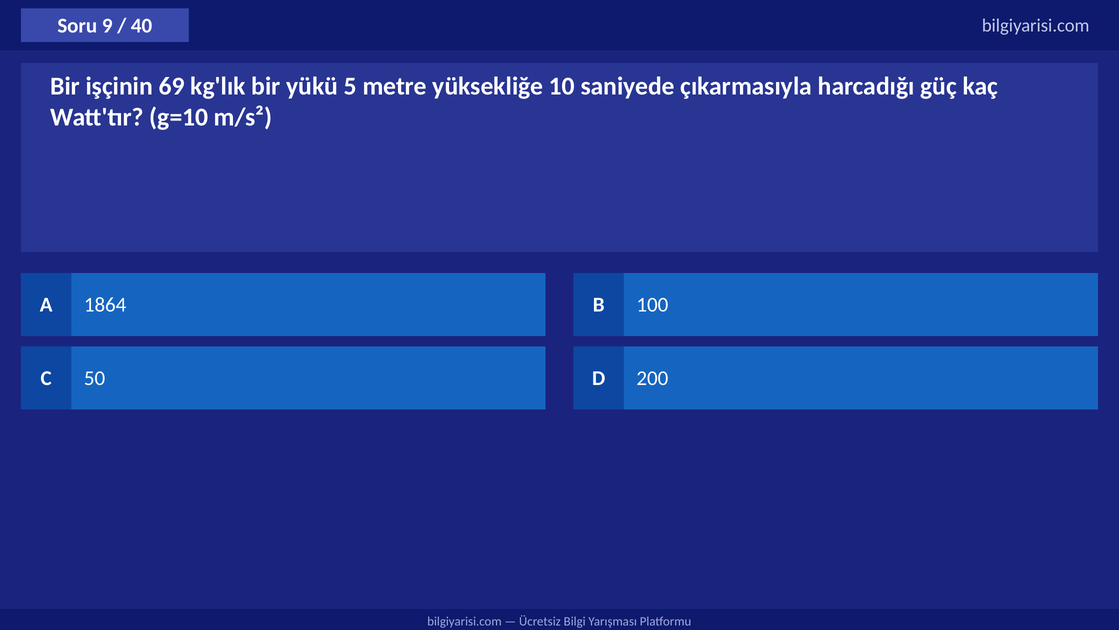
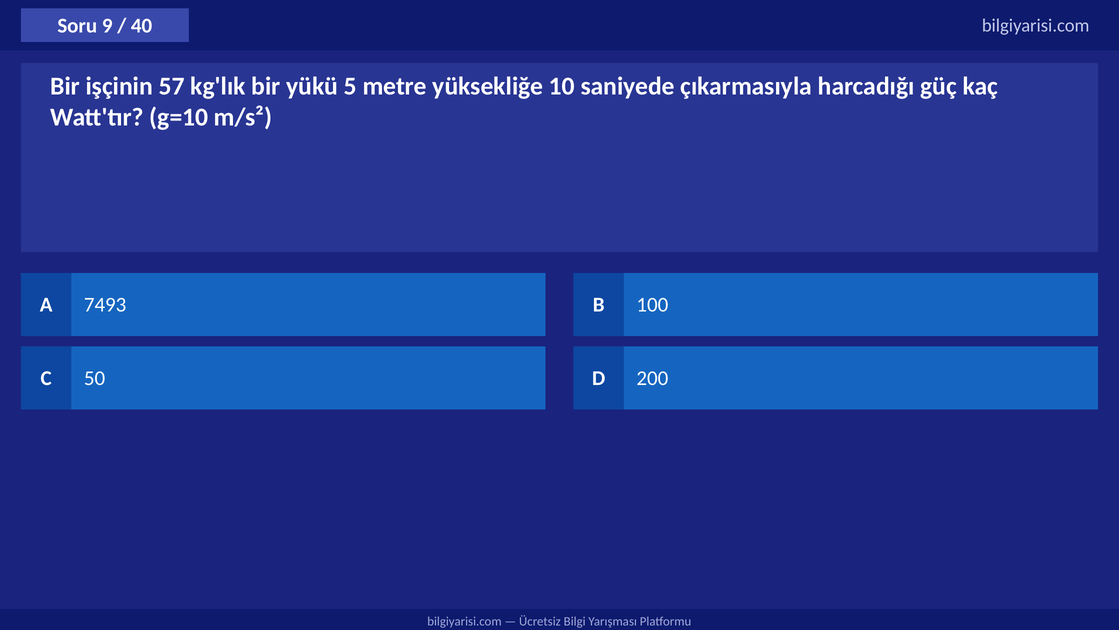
69: 69 -> 57 (172, 86)
1864: 1864 -> 7493 (105, 305)
